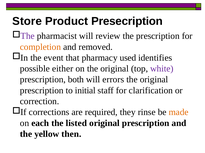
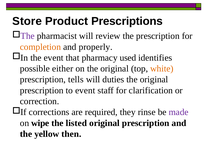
Presecription: Presecription -> Prescriptions (127, 21)
removed: removed -> properly (96, 47)
white colour: purple -> orange (162, 69)
both: both -> tells (76, 80)
errors: errors -> duties (113, 80)
to initial: initial -> event (85, 91)
made colour: orange -> purple (179, 113)
each: each -> wipe (40, 124)
